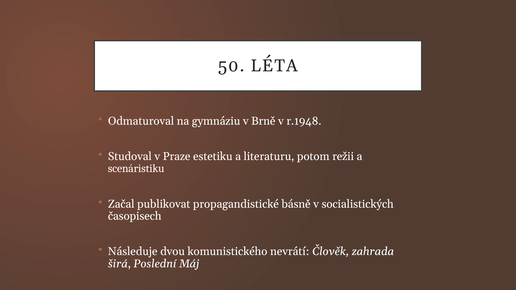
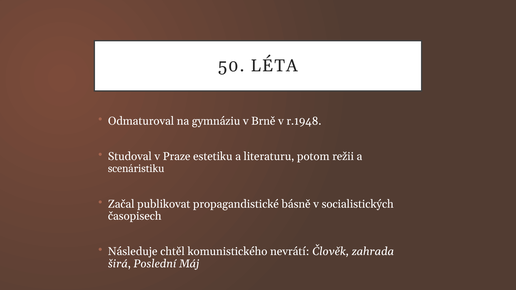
dvou: dvou -> chtěl (173, 252)
